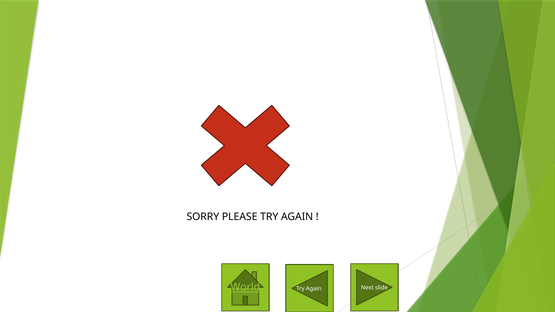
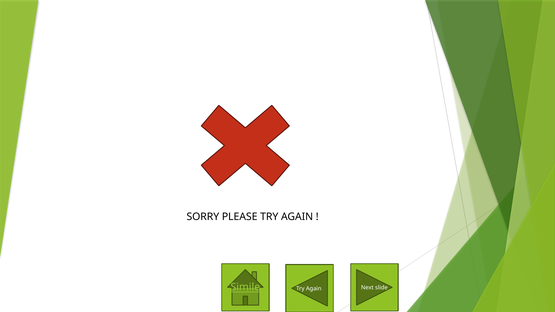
World: World -> Simile (245, 287)
